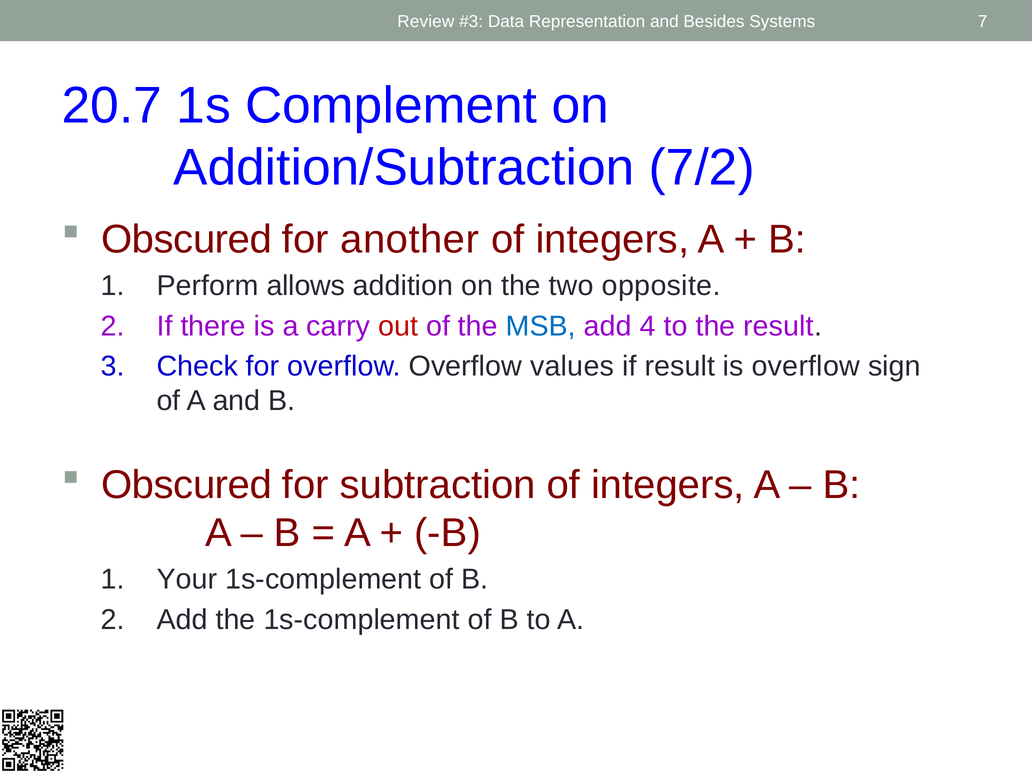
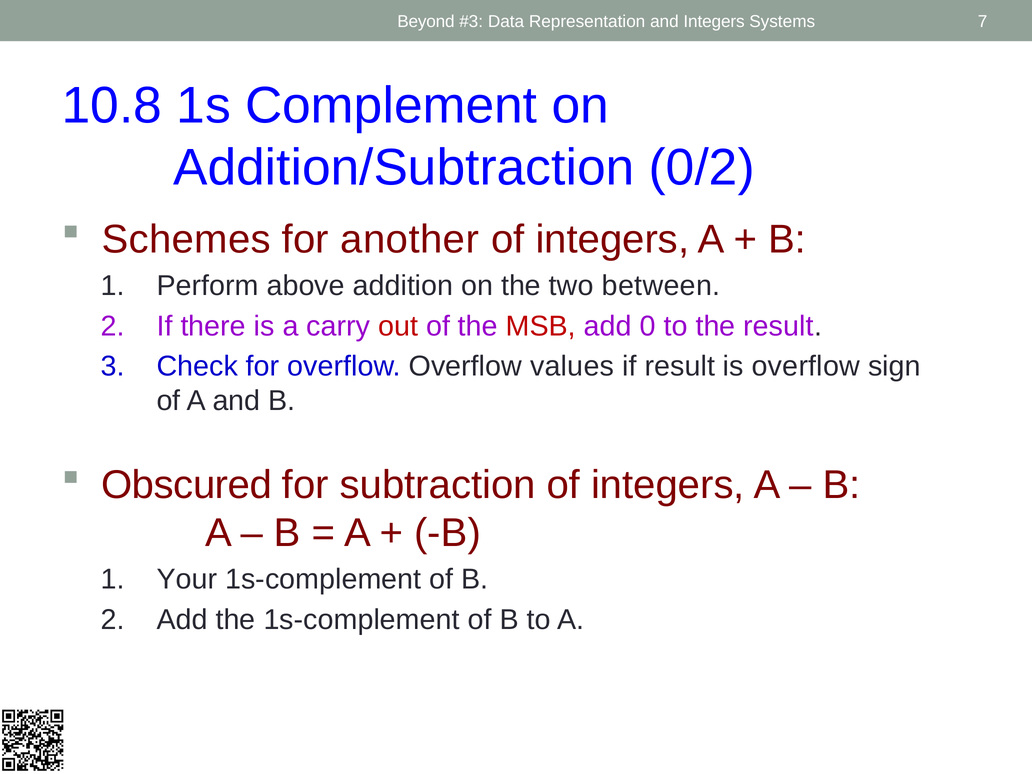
Review: Review -> Beyond (426, 22)
and Besides: Besides -> Integers (714, 22)
20.7: 20.7 -> 10.8 (112, 106)
7/2: 7/2 -> 0/2 (702, 168)
Obscured: Obscured -> Schemes (186, 240)
allows: allows -> above (306, 286)
opposite: opposite -> between (661, 286)
MSB colour: blue -> red (541, 326)
4: 4 -> 0 (648, 326)
